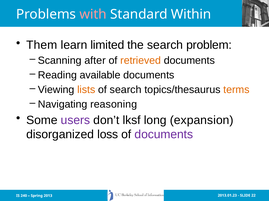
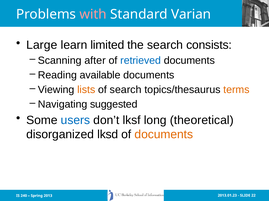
Within: Within -> Varian (191, 14)
Them: Them -> Large (42, 45)
problem: problem -> consists (209, 45)
retrieved colour: orange -> blue (141, 61)
reasoning: reasoning -> suggested (114, 105)
users colour: purple -> blue (75, 121)
expansion: expansion -> theoretical (202, 121)
loss: loss -> lksd (108, 135)
documents colour: purple -> orange (164, 135)
